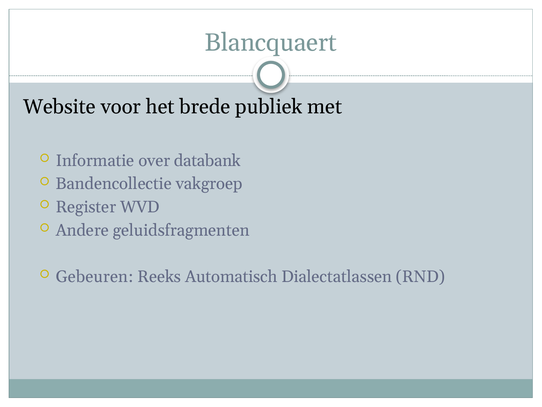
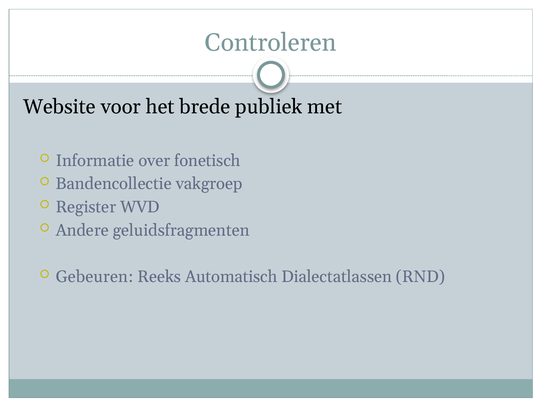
Blancquaert: Blancquaert -> Controleren (271, 43)
databank: databank -> fonetisch (207, 160)
